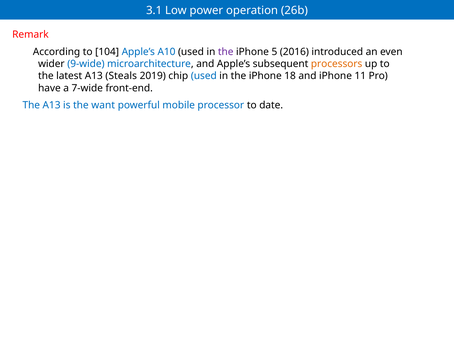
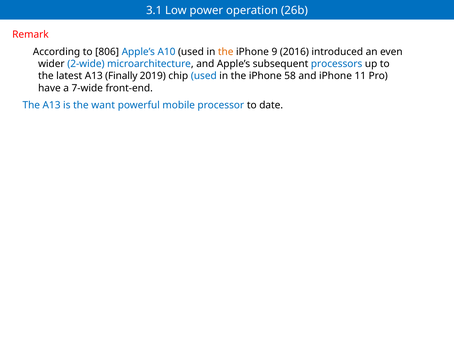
104: 104 -> 806 (107, 52)
the colour: purple -> orange (226, 52)
5: 5 -> 9 (274, 52)
9-wide: 9-wide -> 2-wide (86, 64)
processors colour: orange -> blue (337, 64)
Steals: Steals -> Finally (121, 76)
18: 18 -> 58 (290, 76)
